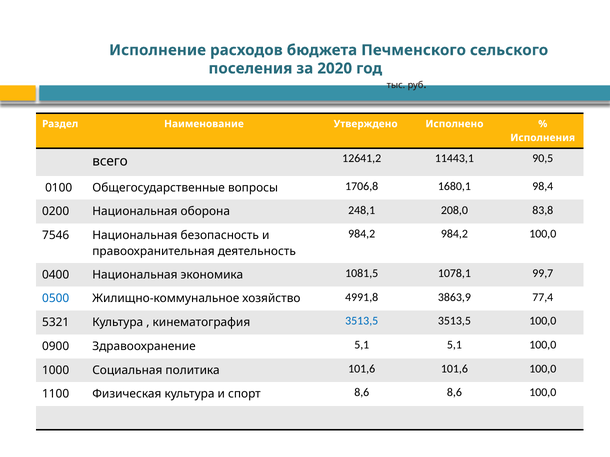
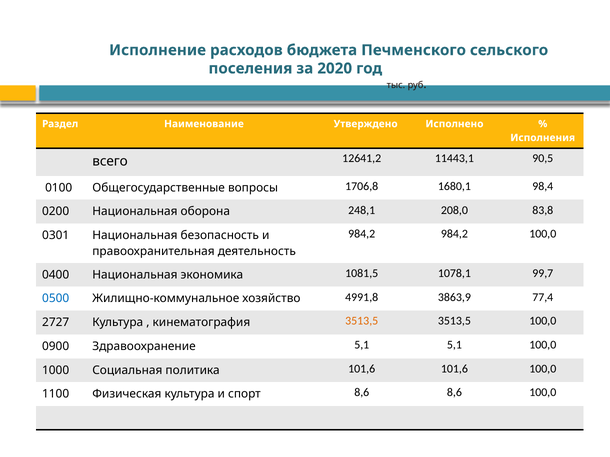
7546: 7546 -> 0301 (56, 236)
5321: 5321 -> 2727 (56, 323)
3513,5 colour: blue -> orange (362, 321)
